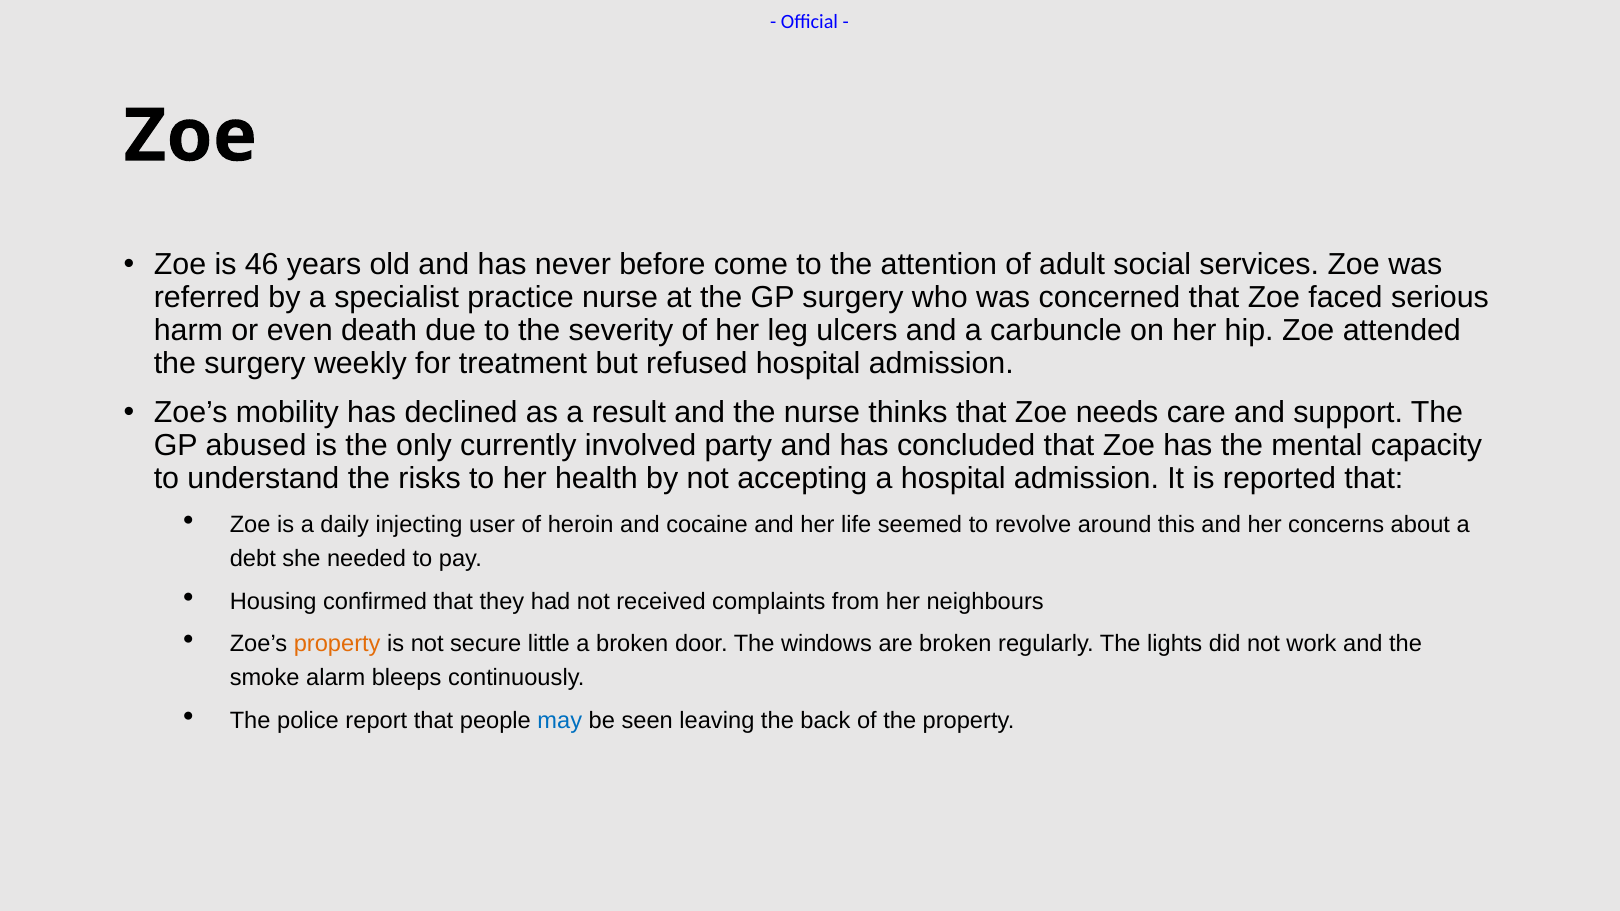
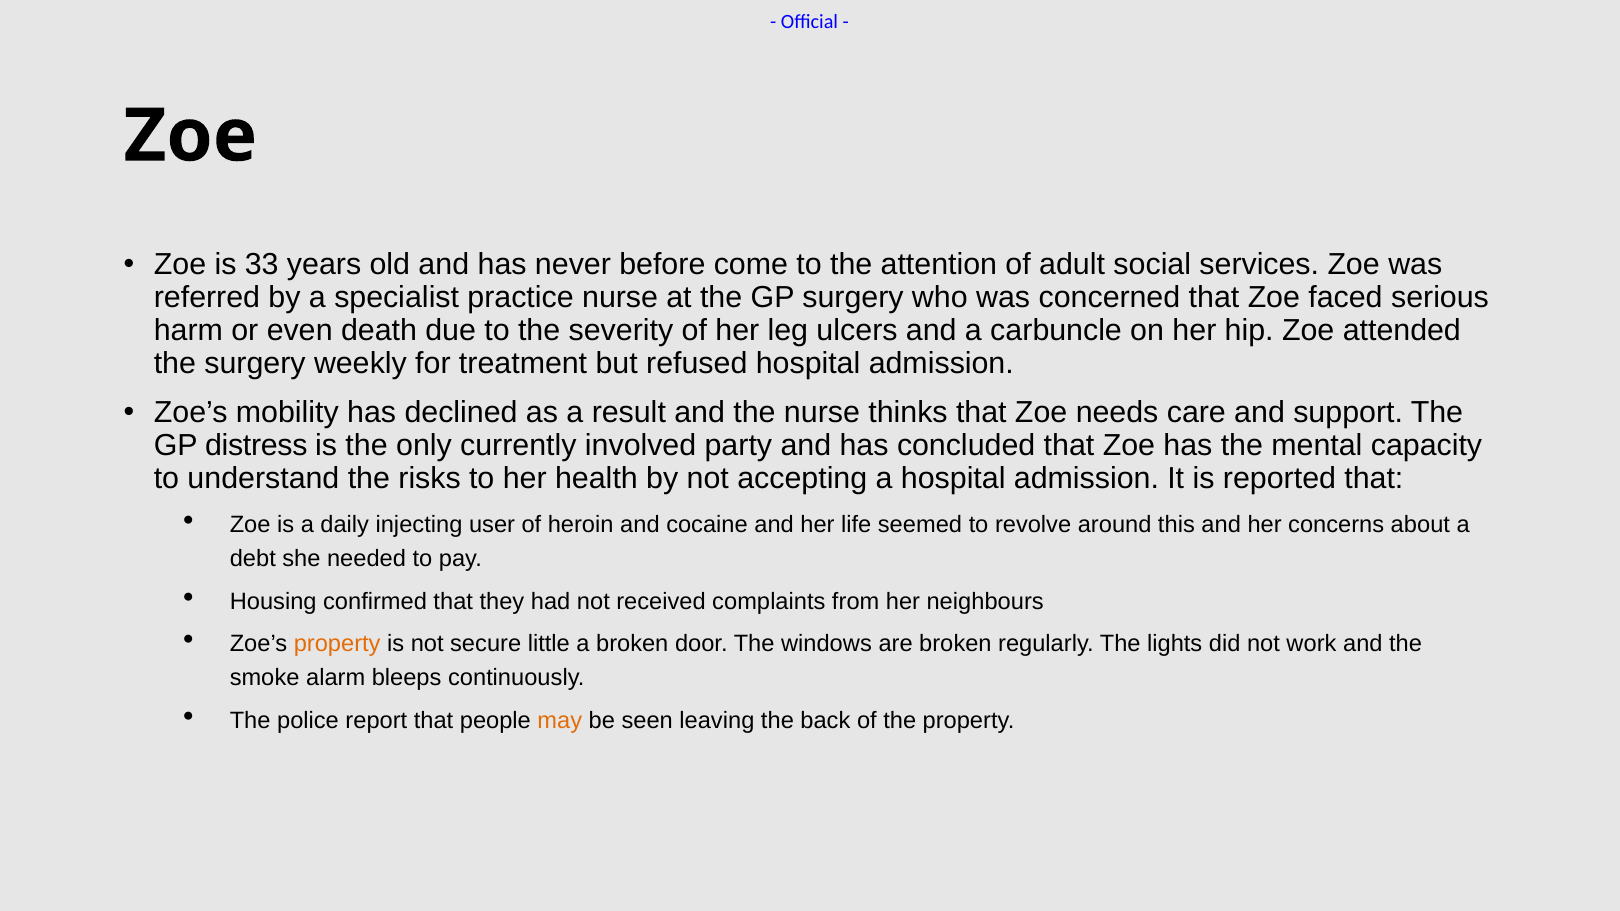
46: 46 -> 33 (262, 265)
abused: abused -> distress (256, 446)
may colour: blue -> orange (560, 721)
